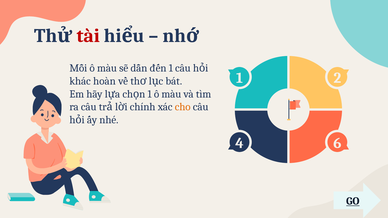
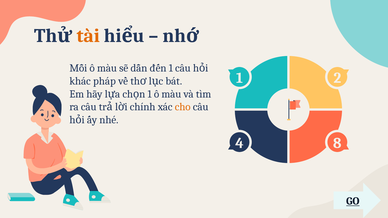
tài colour: red -> orange (88, 36)
hoàn: hoàn -> pháp (104, 81)
6: 6 -> 8 (337, 143)
